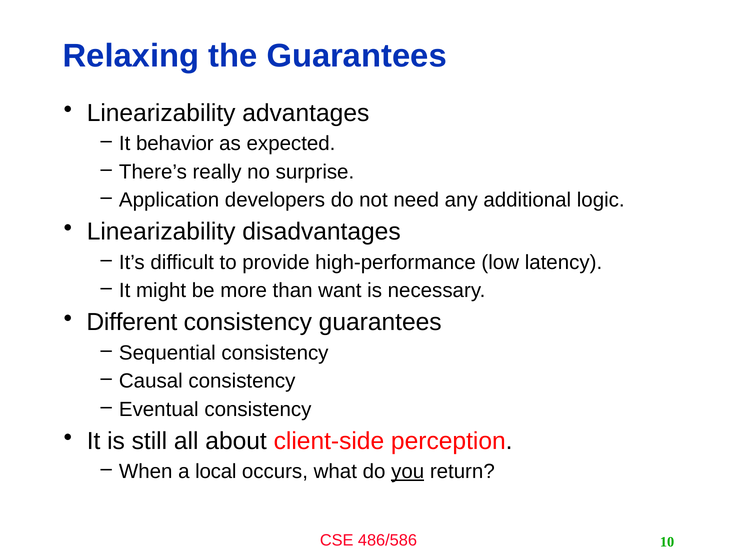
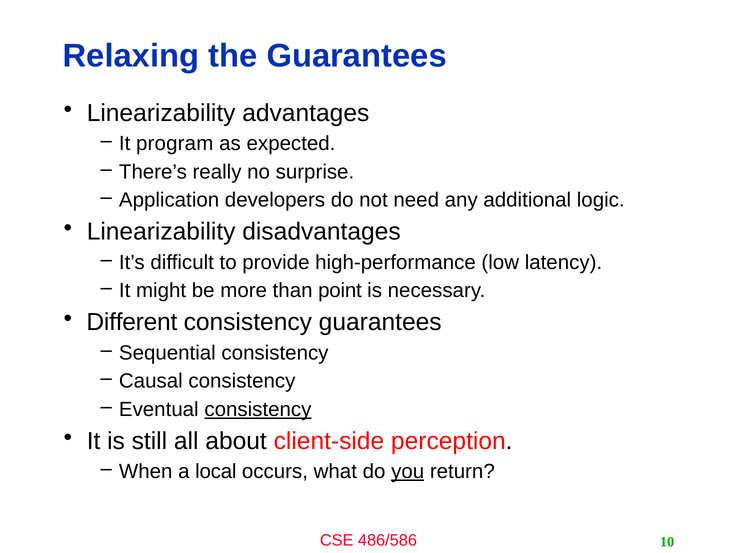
behavior: behavior -> program (175, 144)
want: want -> point (340, 290)
consistency underline: none -> present (258, 409)
